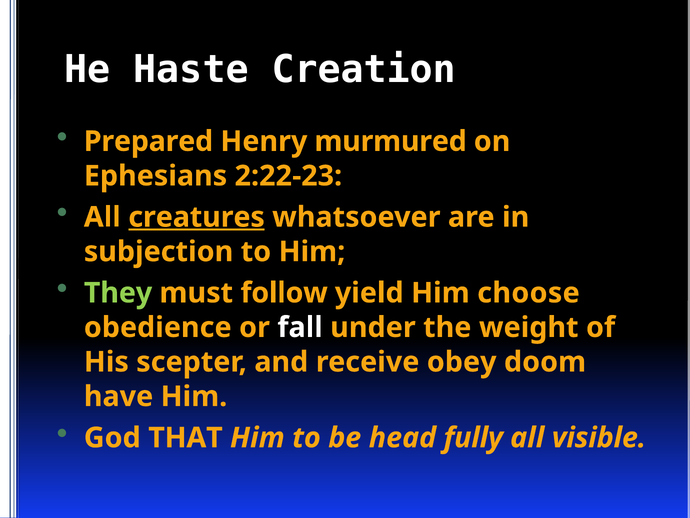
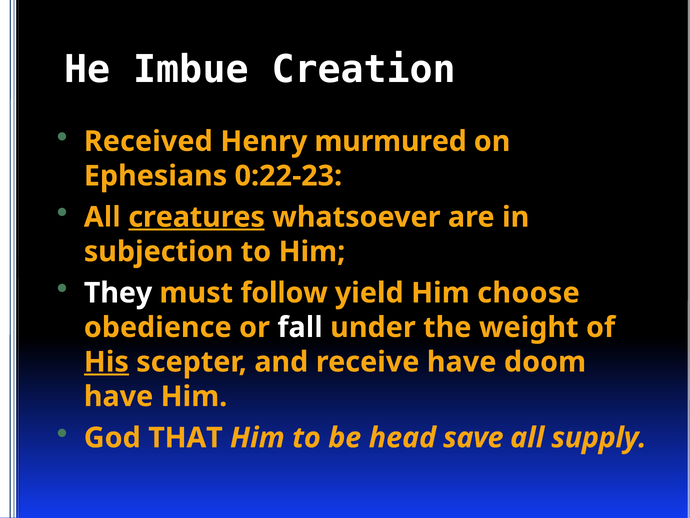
Haste: Haste -> Imbue (191, 69)
Prepared: Prepared -> Received (148, 141)
2:22-23: 2:22-23 -> 0:22-23 (288, 176)
They colour: light green -> white (118, 293)
His underline: none -> present (106, 362)
receive obey: obey -> have (462, 362)
fully: fully -> save (473, 437)
visible: visible -> supply (599, 437)
